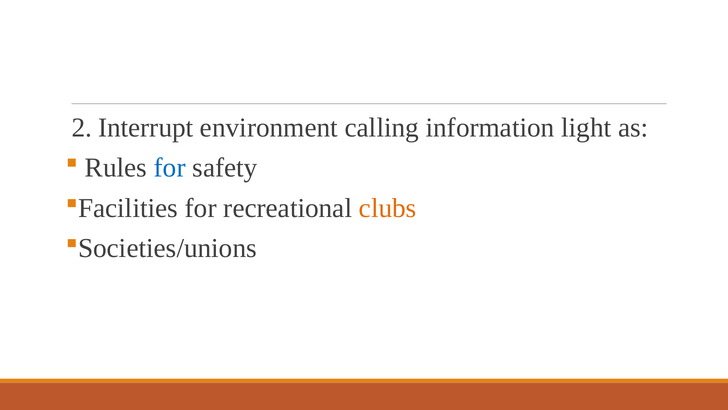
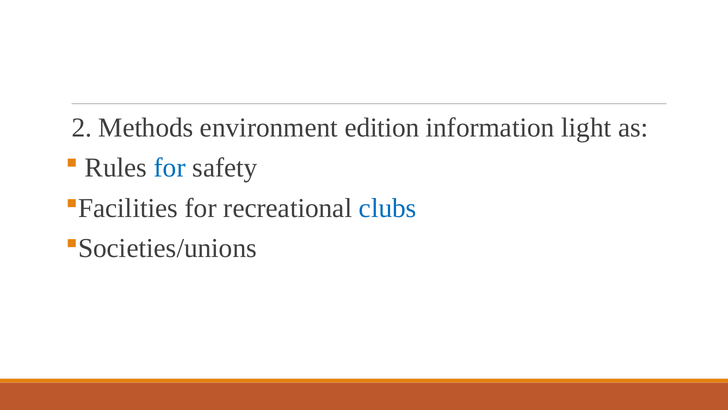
Interrupt: Interrupt -> Methods (146, 128)
calling: calling -> edition (382, 128)
clubs colour: orange -> blue (388, 208)
